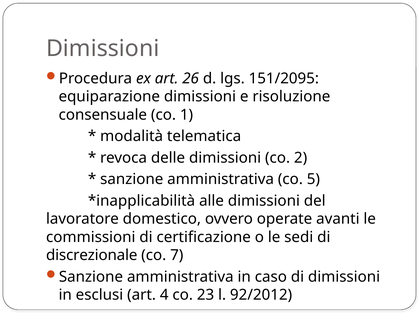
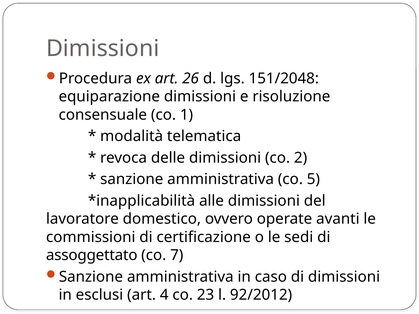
151/2095: 151/2095 -> 151/2048 (284, 79)
discrezionale: discrezionale -> assoggettato (92, 255)
